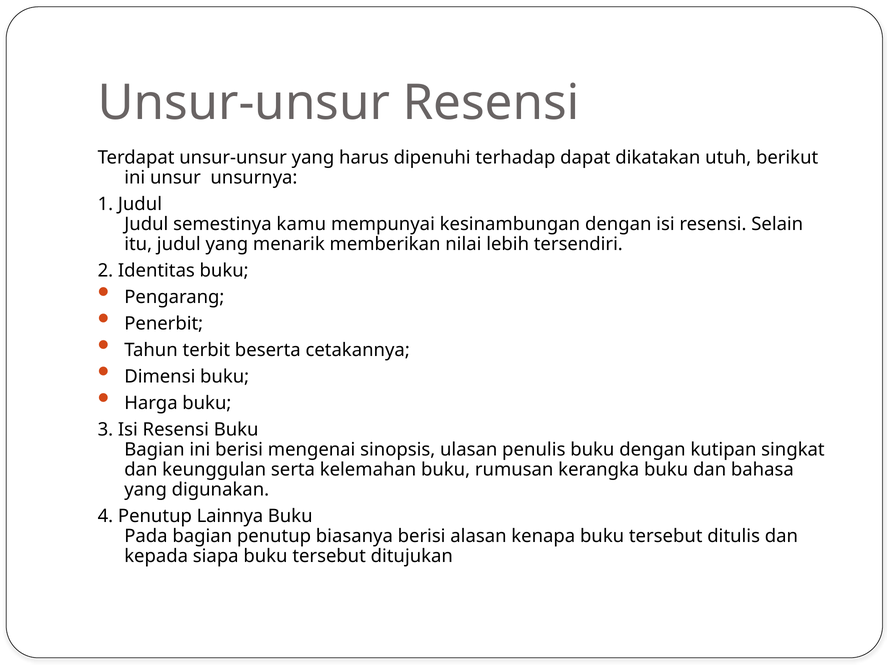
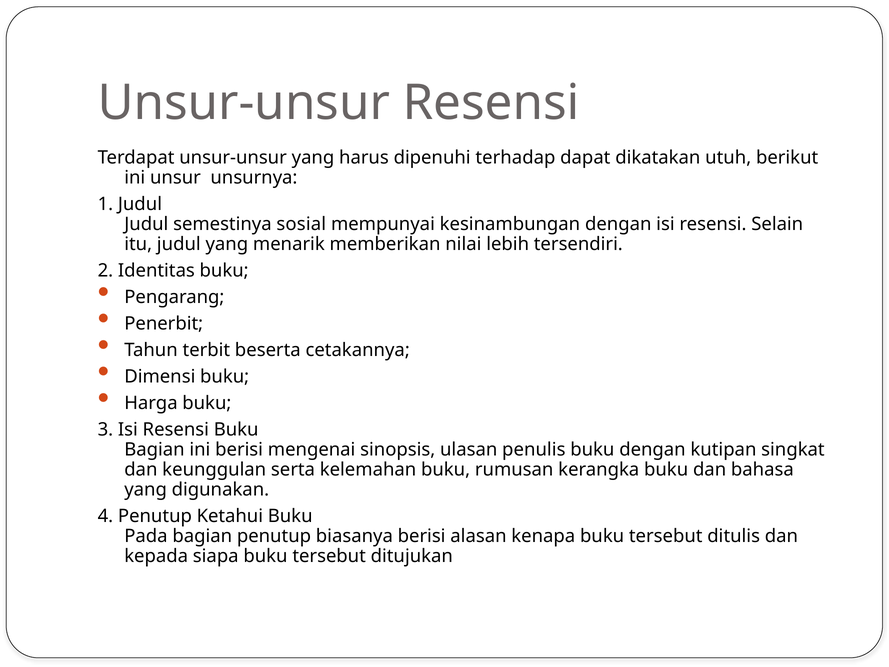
kamu: kamu -> sosial (301, 224)
Lainnya: Lainnya -> Ketahui (230, 516)
